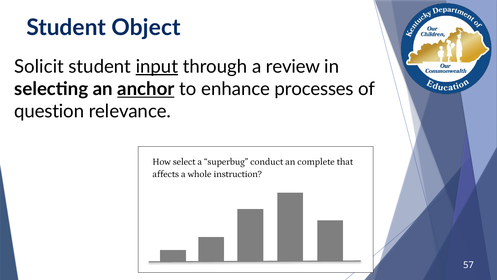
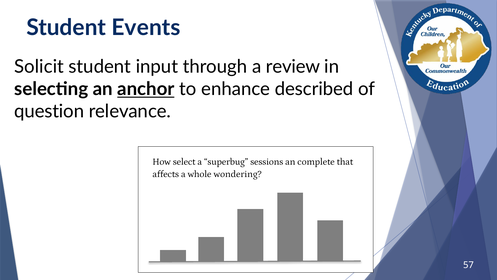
Object: Object -> Events (146, 28)
input underline: present -> none (157, 67)
processes: processes -> described (314, 89)
conduct: conduct -> sessions (267, 161)
instruction: instruction -> wondering (238, 174)
